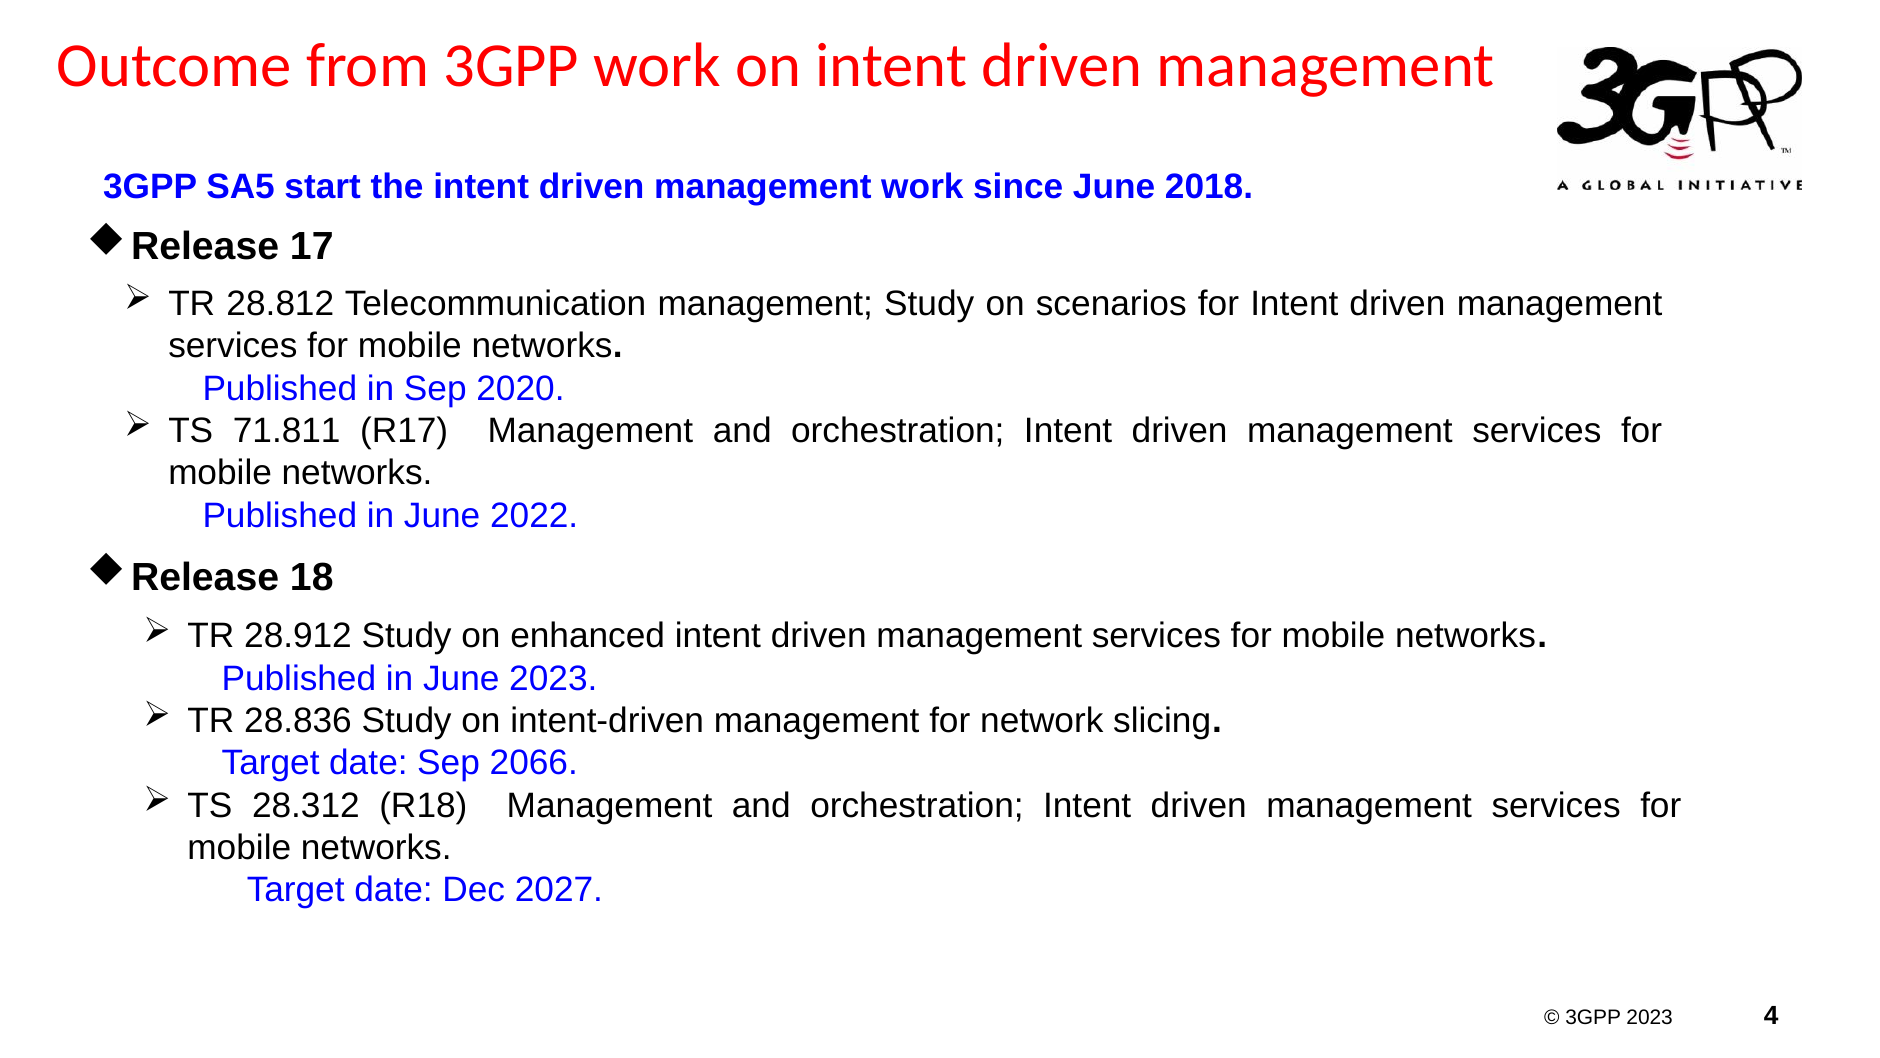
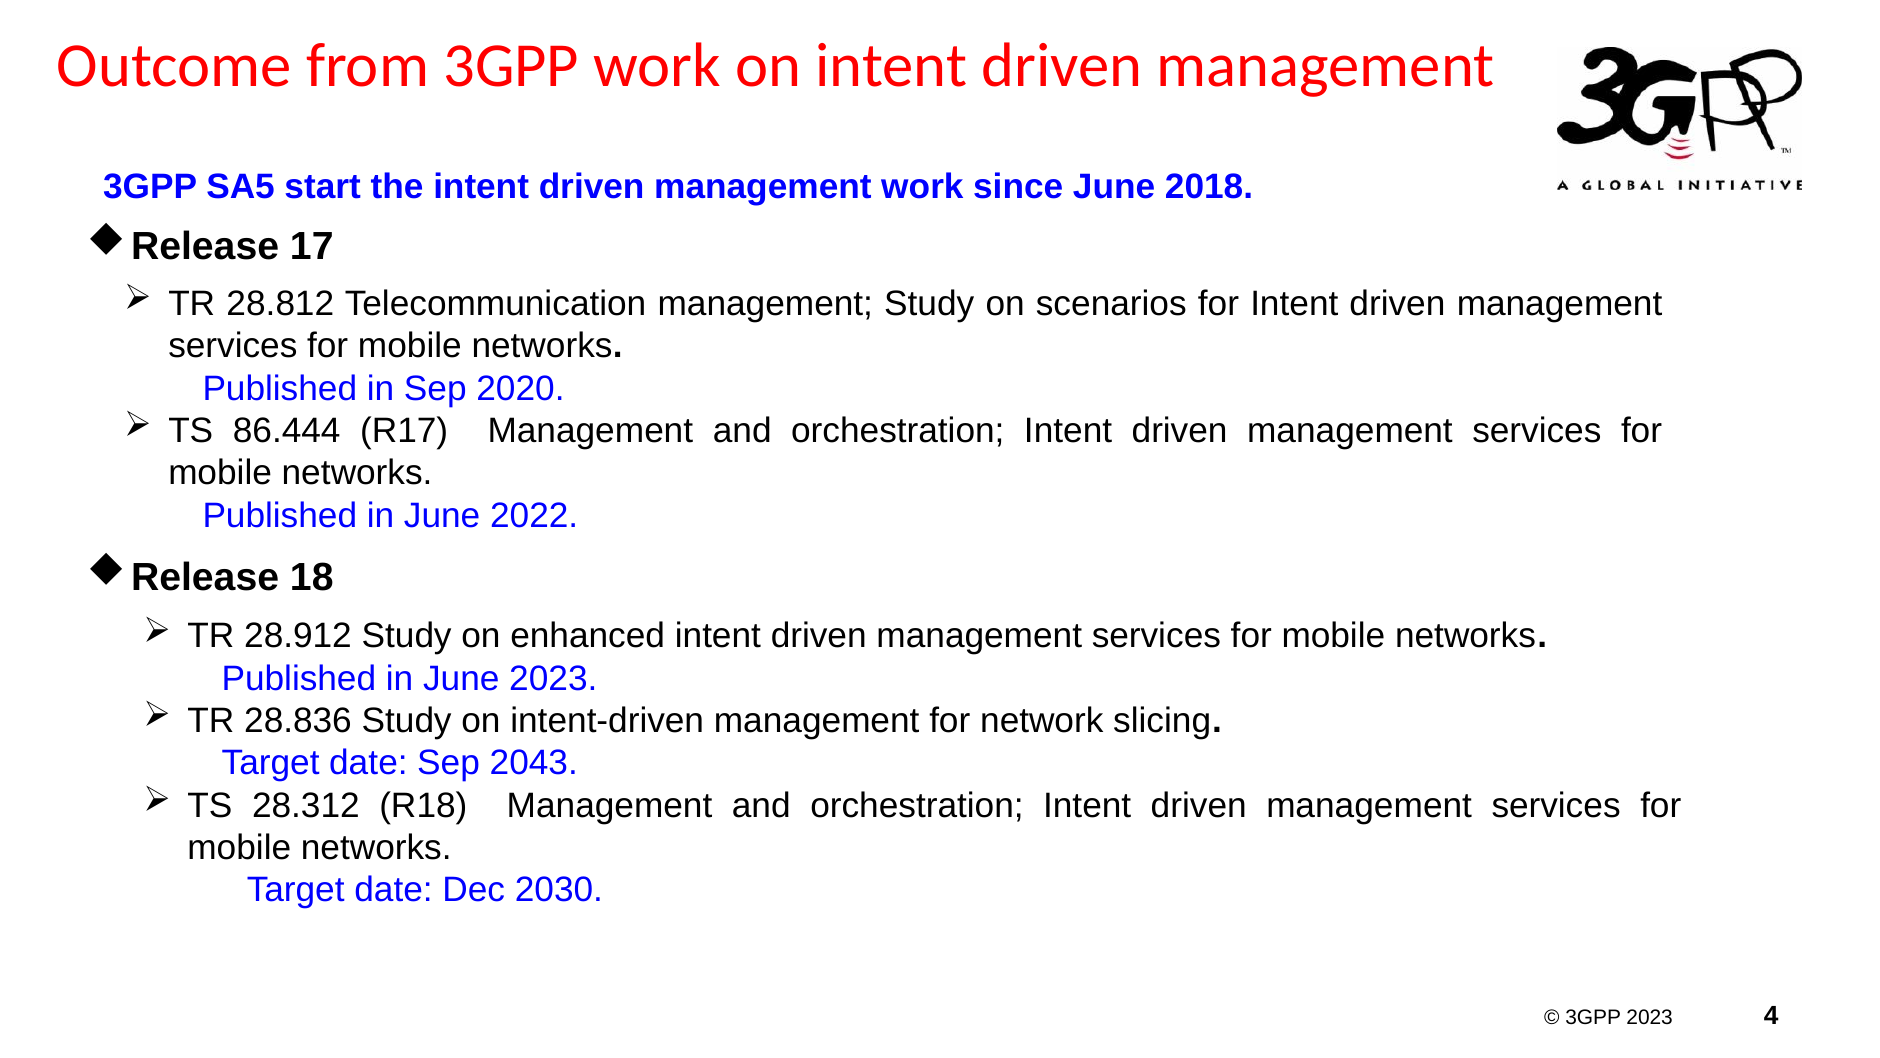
71.811: 71.811 -> 86.444 (287, 431)
2066: 2066 -> 2043 (534, 763)
2027: 2027 -> 2030 (559, 890)
